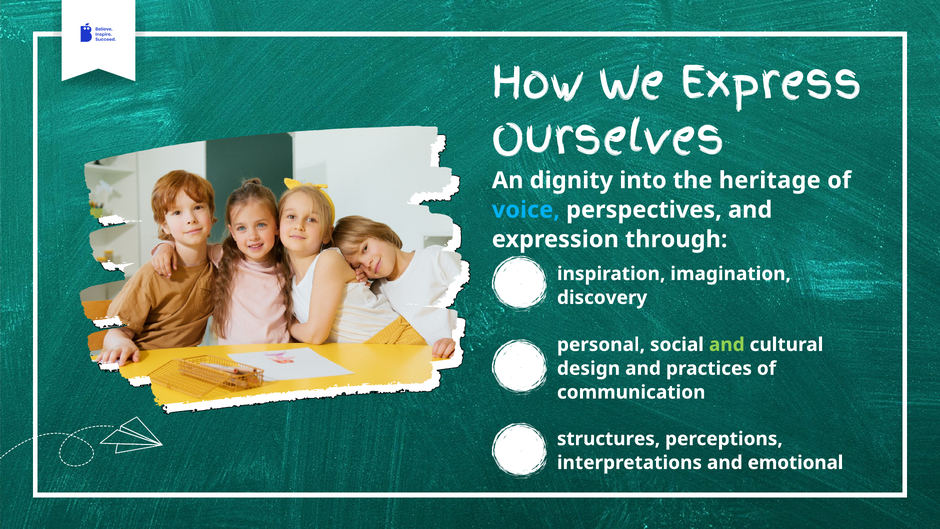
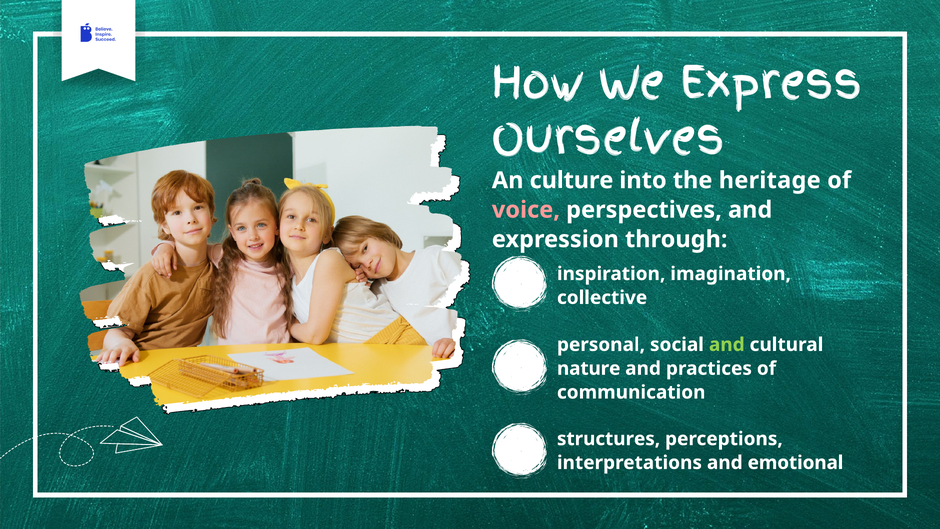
dignity: dignity -> culture (571, 180)
voice colour: light blue -> pink (526, 210)
discovery: discovery -> collective (602, 298)
design: design -> nature (589, 368)
